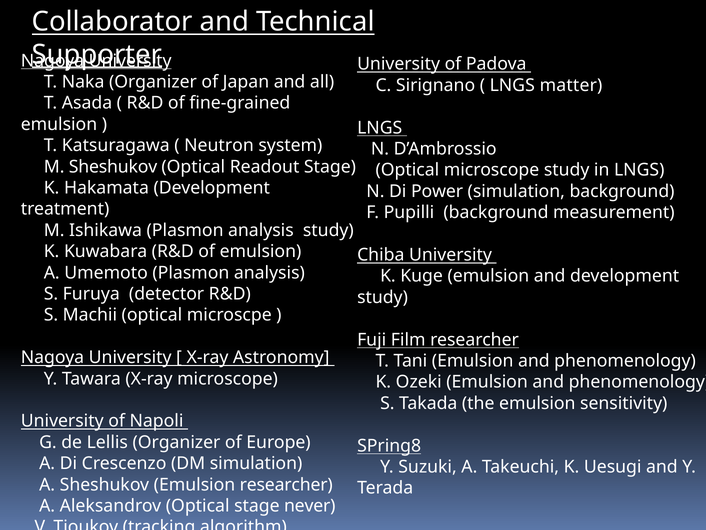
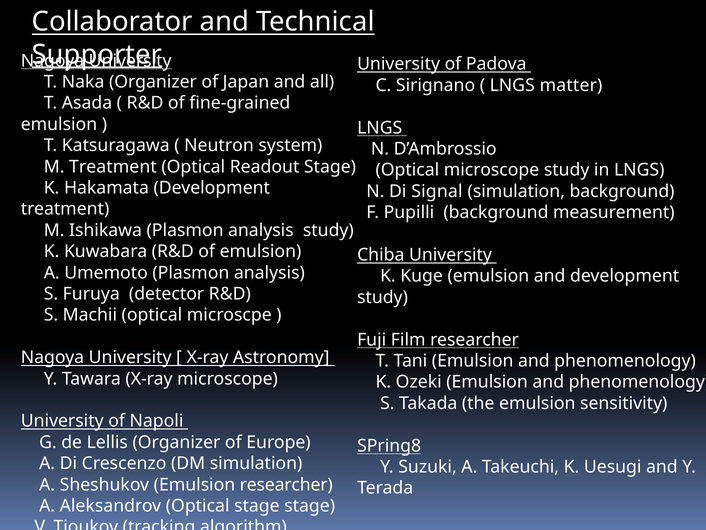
M Sheshukov: Sheshukov -> Treatment (113, 167)
Power: Power -> Signal (437, 191)
stage never: never -> stage (310, 505)
